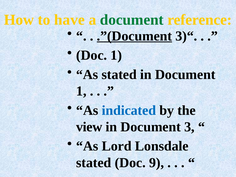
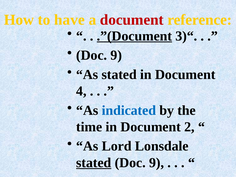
document colour: green -> red (132, 20)
1: 1 -> 9 (116, 55)
1: 1 -> 4 (81, 91)
view: view -> time (89, 127)
3: 3 -> 2 (189, 127)
stated underline: none -> present (94, 163)
